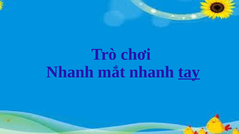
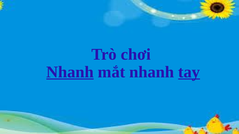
Nhanh underline: none -> present (70, 72)
